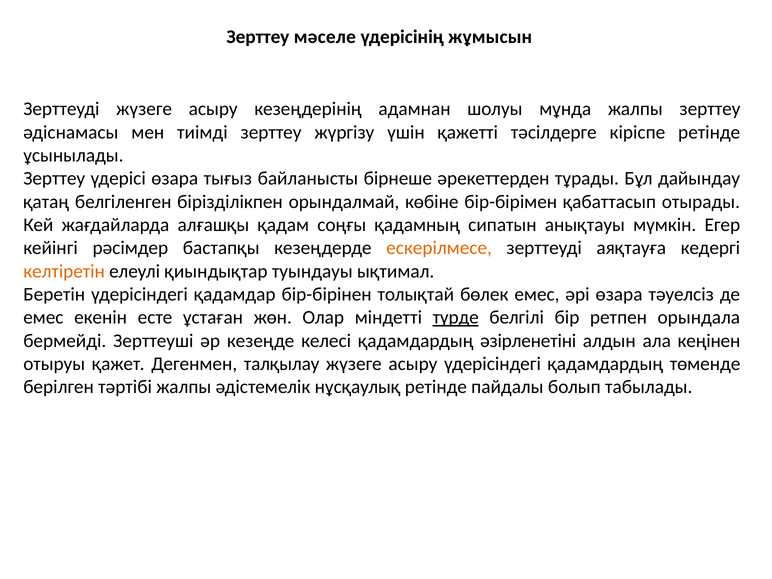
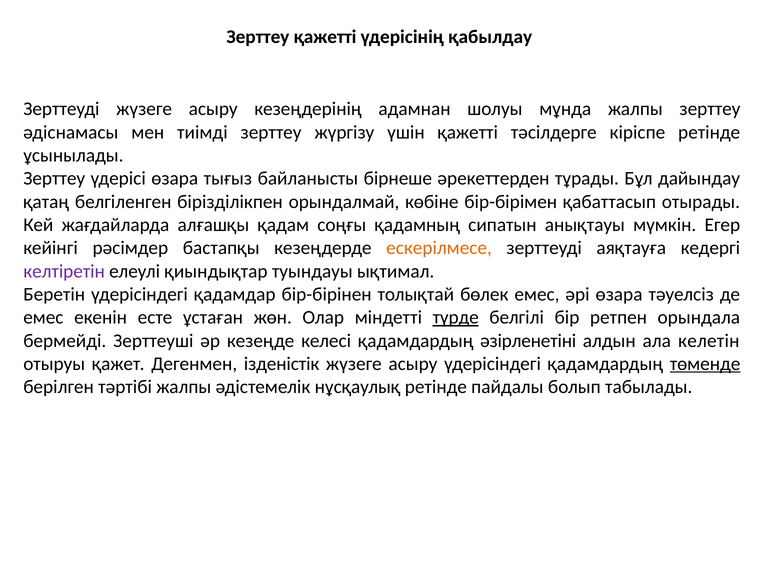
Зерттеу мәселе: мәселе -> қажетті (325, 37)
жұмысын: жұмысын -> қабылдау (490, 37)
келтіретін colour: orange -> purple (64, 271)
кеңінен: кеңінен -> келетін (709, 341)
талқылау: талқылау -> ізденістік (282, 364)
төменде underline: none -> present (705, 364)
